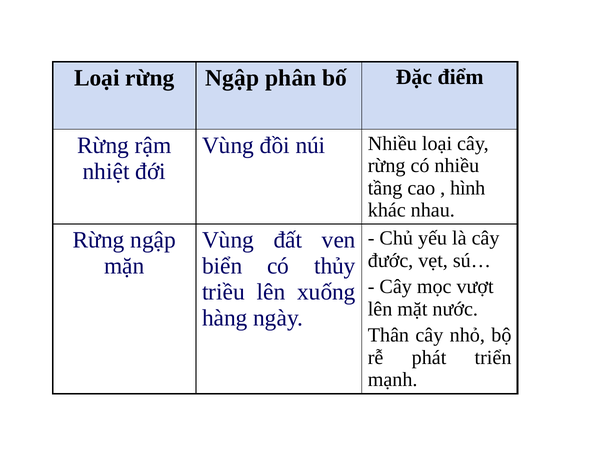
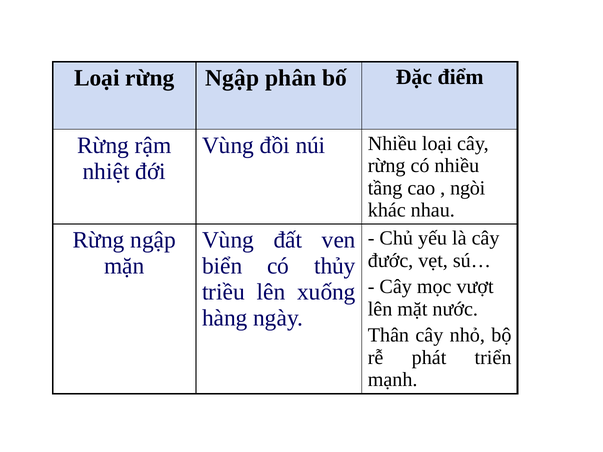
hình: hình -> ngòi (468, 188)
